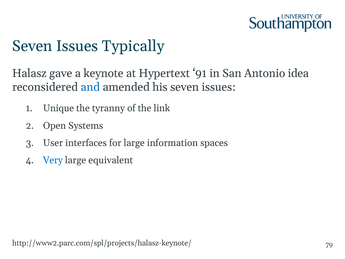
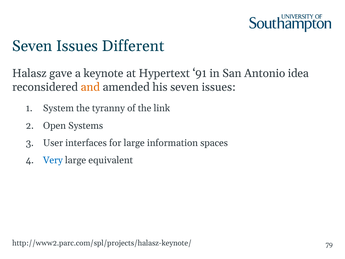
Typically: Typically -> Different (133, 46)
and colour: blue -> orange (90, 87)
Unique: Unique -> System (58, 108)
